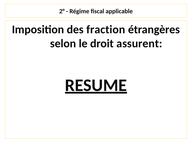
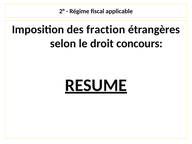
assurent: assurent -> concours (139, 44)
